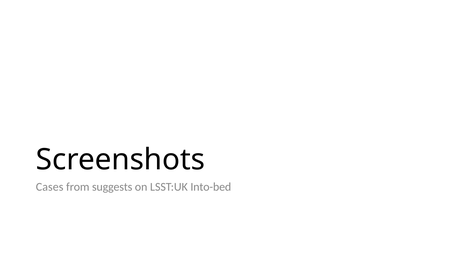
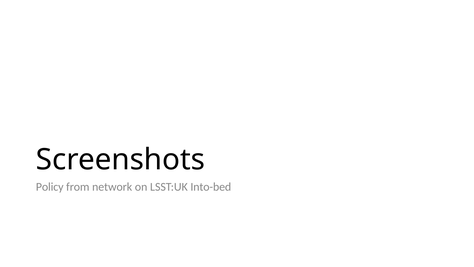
Cases: Cases -> Policy (50, 187)
suggests: suggests -> network (112, 187)
